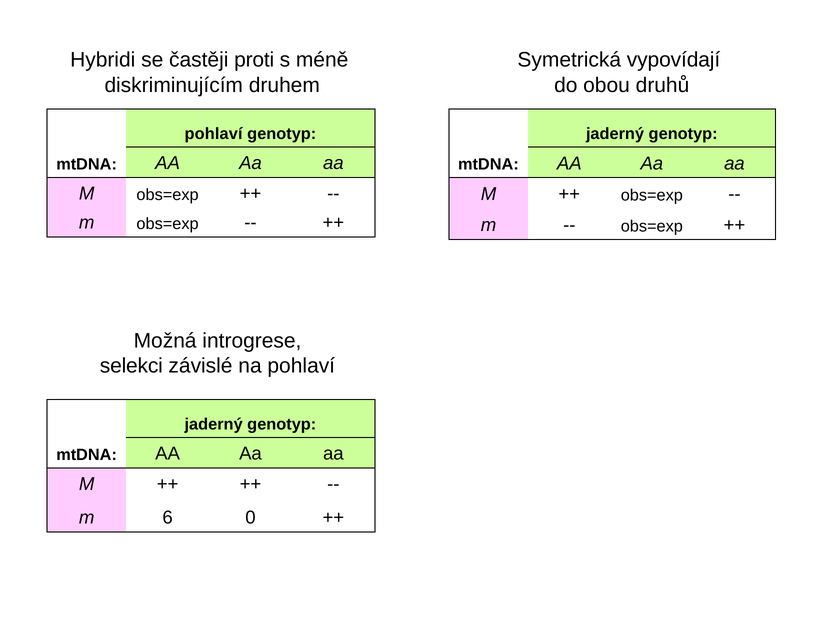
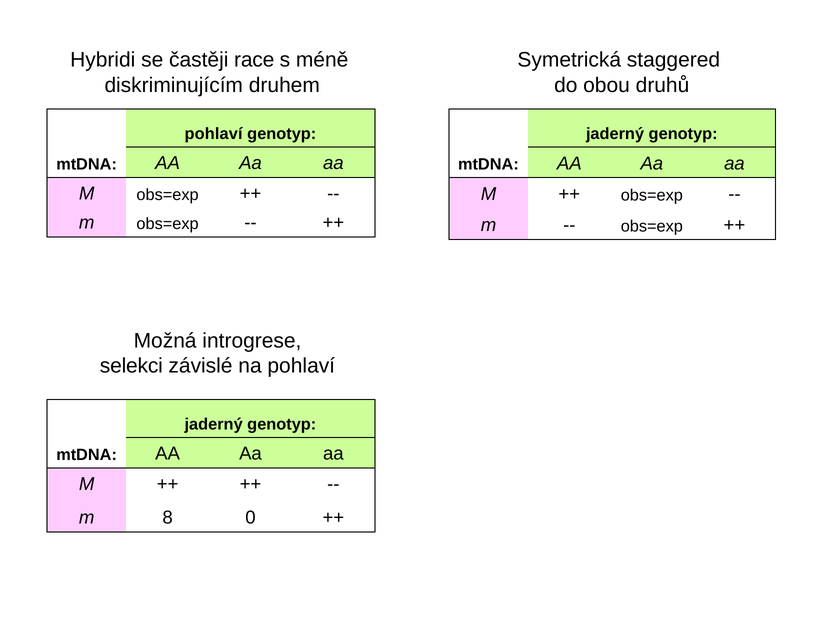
proti: proti -> race (254, 60)
vypovídají: vypovídají -> staggered (673, 60)
6: 6 -> 8 (168, 517)
